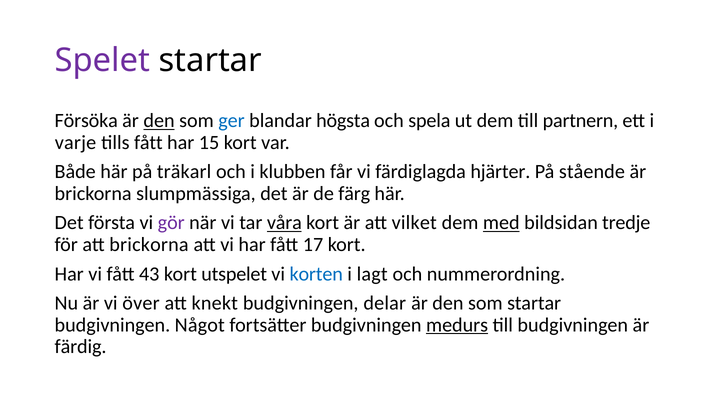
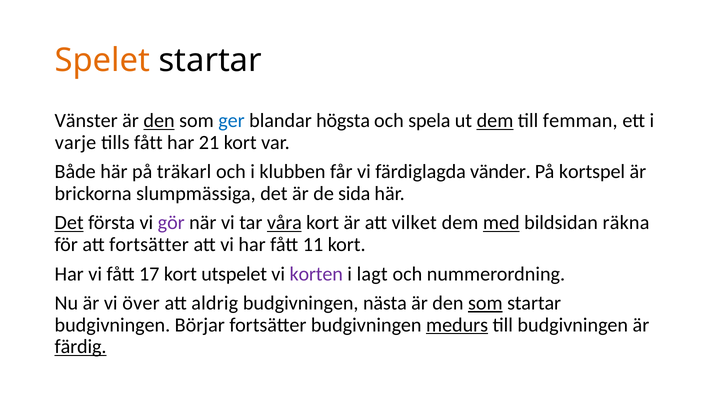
Spelet colour: purple -> orange (102, 60)
Försöka: Försöka -> Vänster (86, 121)
dem underline: none -> present (495, 121)
partnern: partnern -> femman (580, 121)
15: 15 -> 21 (209, 142)
hjärter: hjärter -> vänder (500, 172)
stående: stående -> kortspel (592, 172)
färg: färg -> sida (354, 193)
Det underline: none -> present (69, 223)
tredje: tredje -> räkna (626, 223)
att brickorna: brickorna -> fortsätter (149, 244)
17: 17 -> 11 (313, 244)
43: 43 -> 17 (149, 274)
korten colour: blue -> purple (316, 274)
knekt: knekt -> aldrig (215, 303)
delar: delar -> nästa (385, 303)
som underline: none -> present (485, 303)
Något: Något -> Börjar (200, 325)
färdig underline: none -> present (81, 346)
